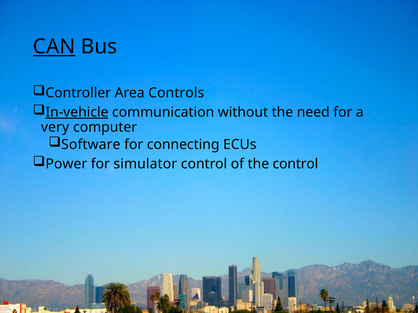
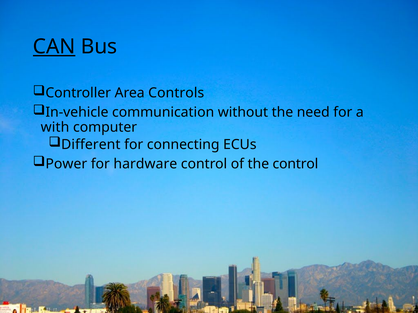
In-vehicle underline: present -> none (77, 112)
very: very -> with (55, 127)
Software: Software -> Different (91, 145)
simulator: simulator -> hardware (145, 164)
